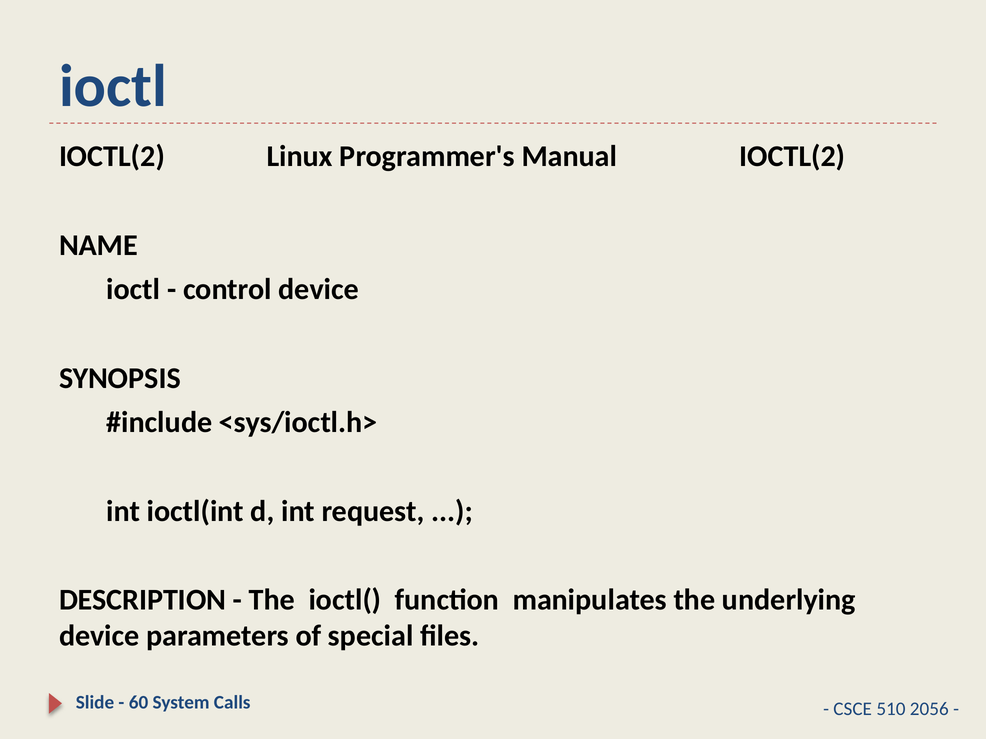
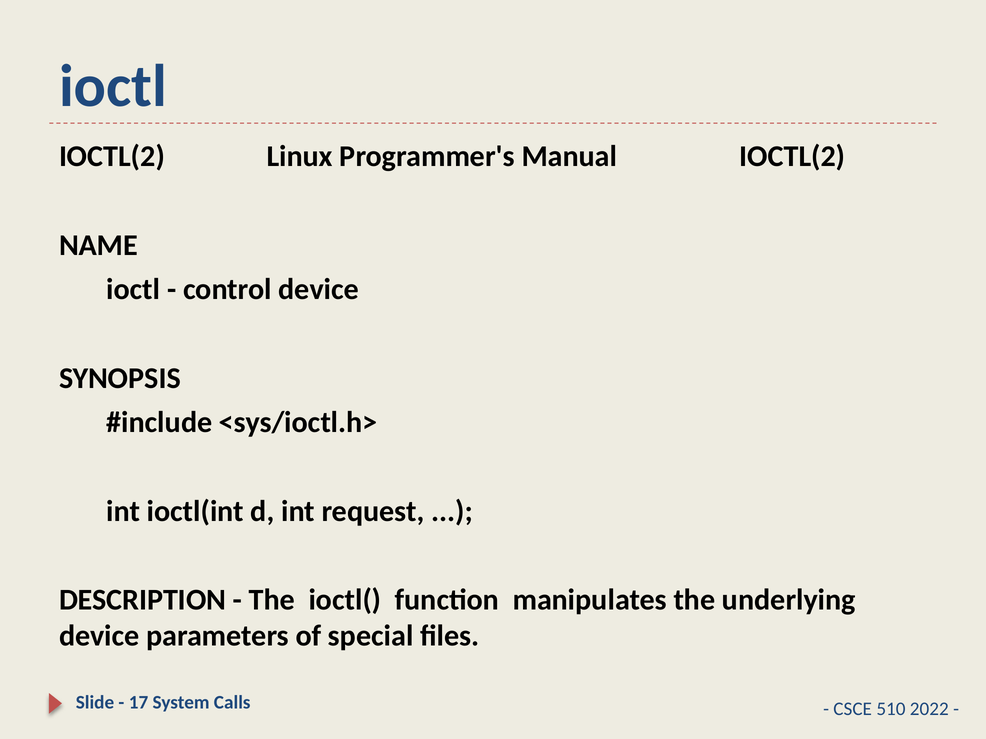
60: 60 -> 17 (139, 703)
2056: 2056 -> 2022 (929, 710)
